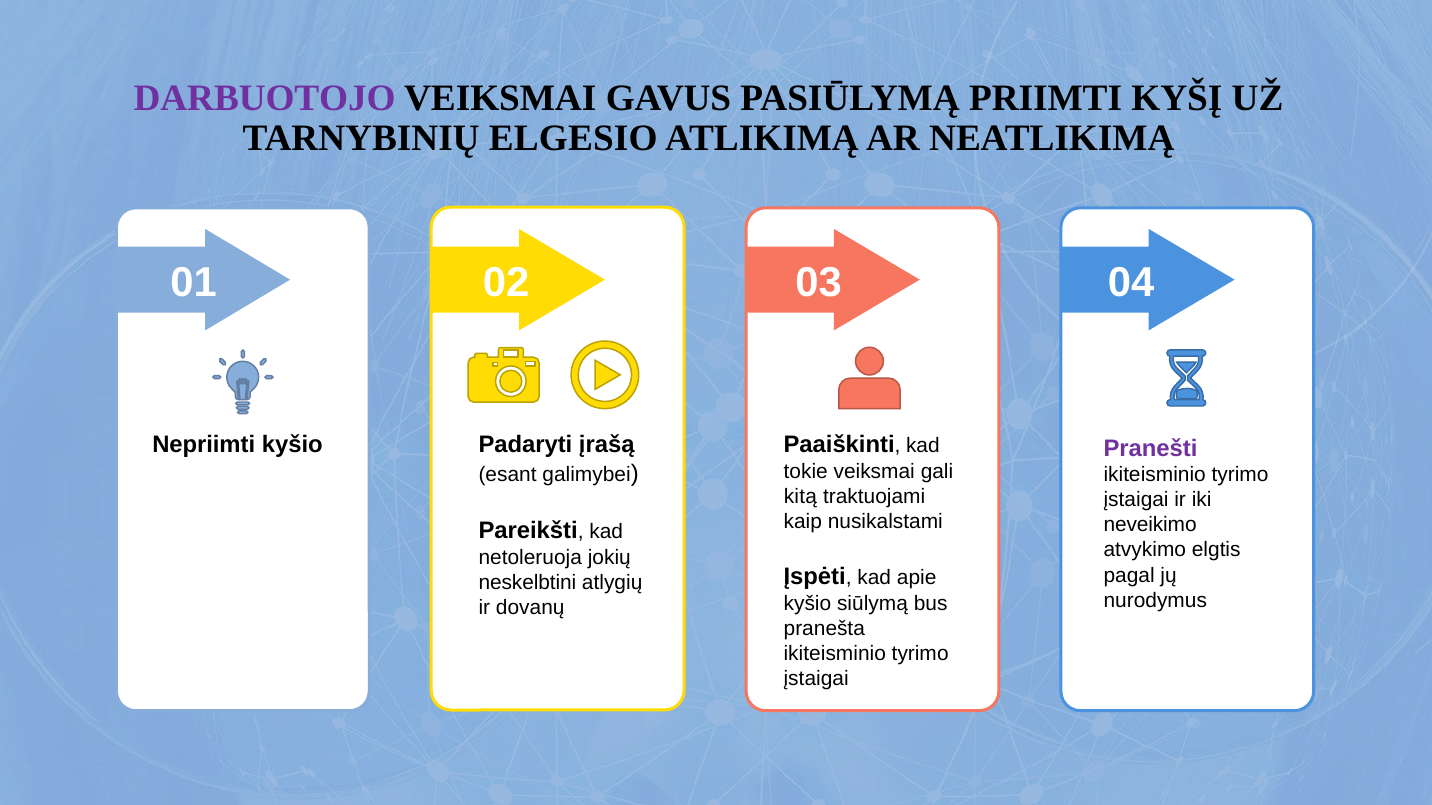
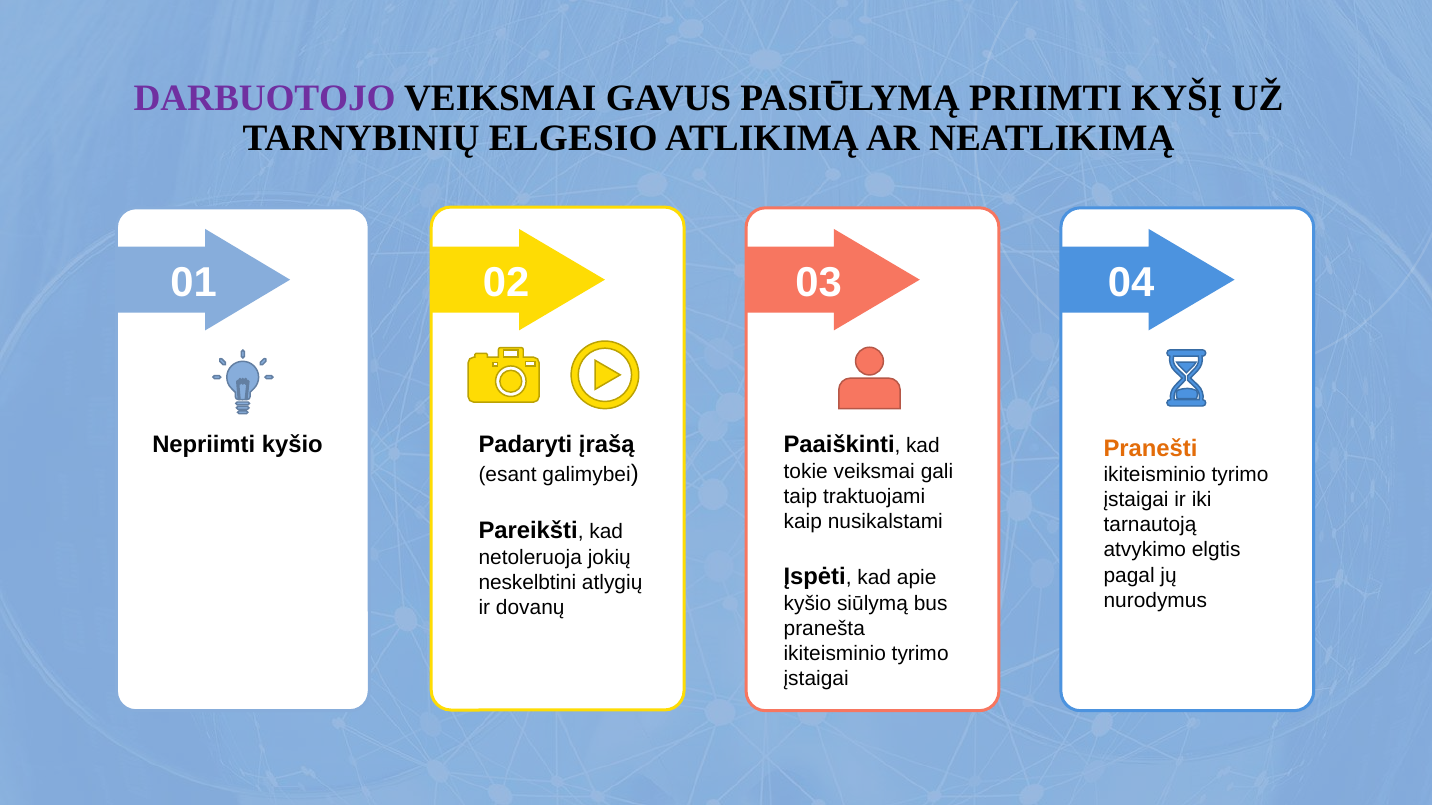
Pranešti colour: purple -> orange (1150, 449)
kitą: kitą -> taip (800, 497)
neveikimo: neveikimo -> tarnautoją (1150, 525)
